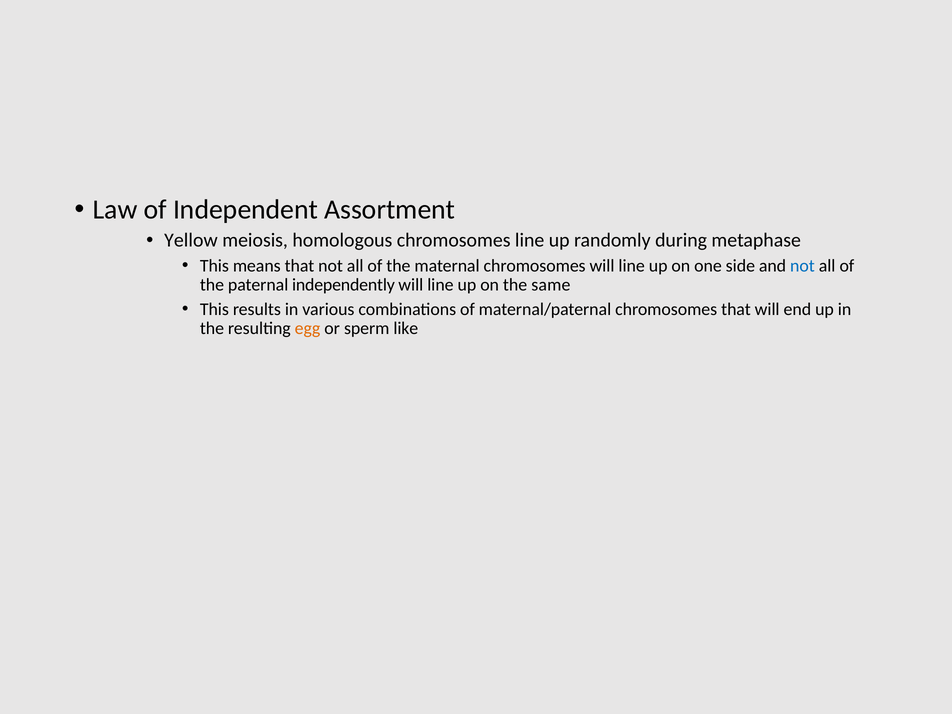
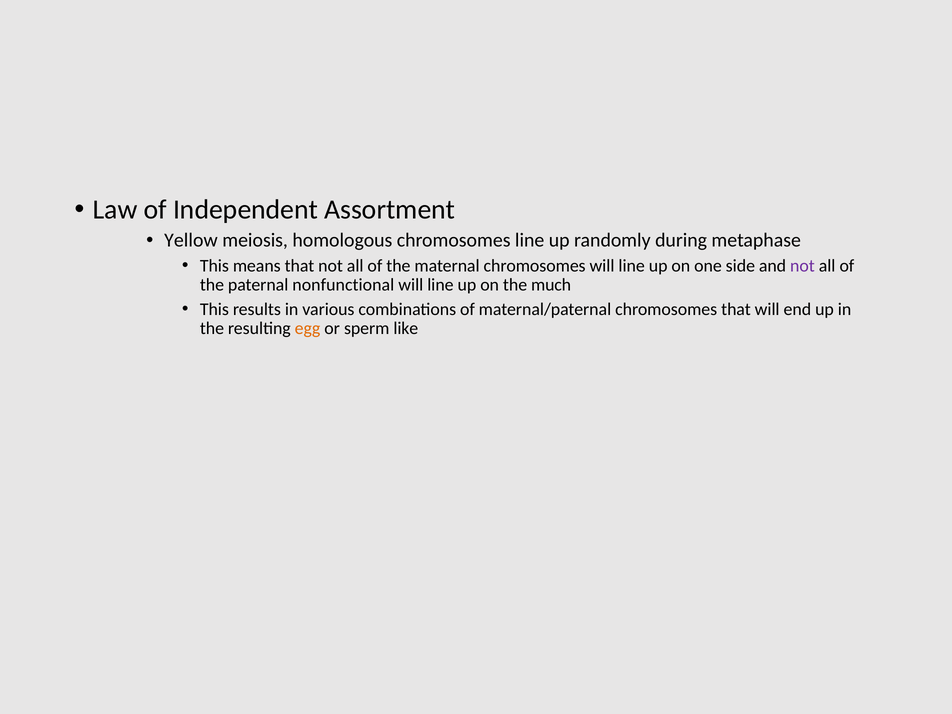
not colour: blue -> purple (802, 266)
independently: independently -> nonfunctional (343, 285)
same: same -> much (551, 285)
